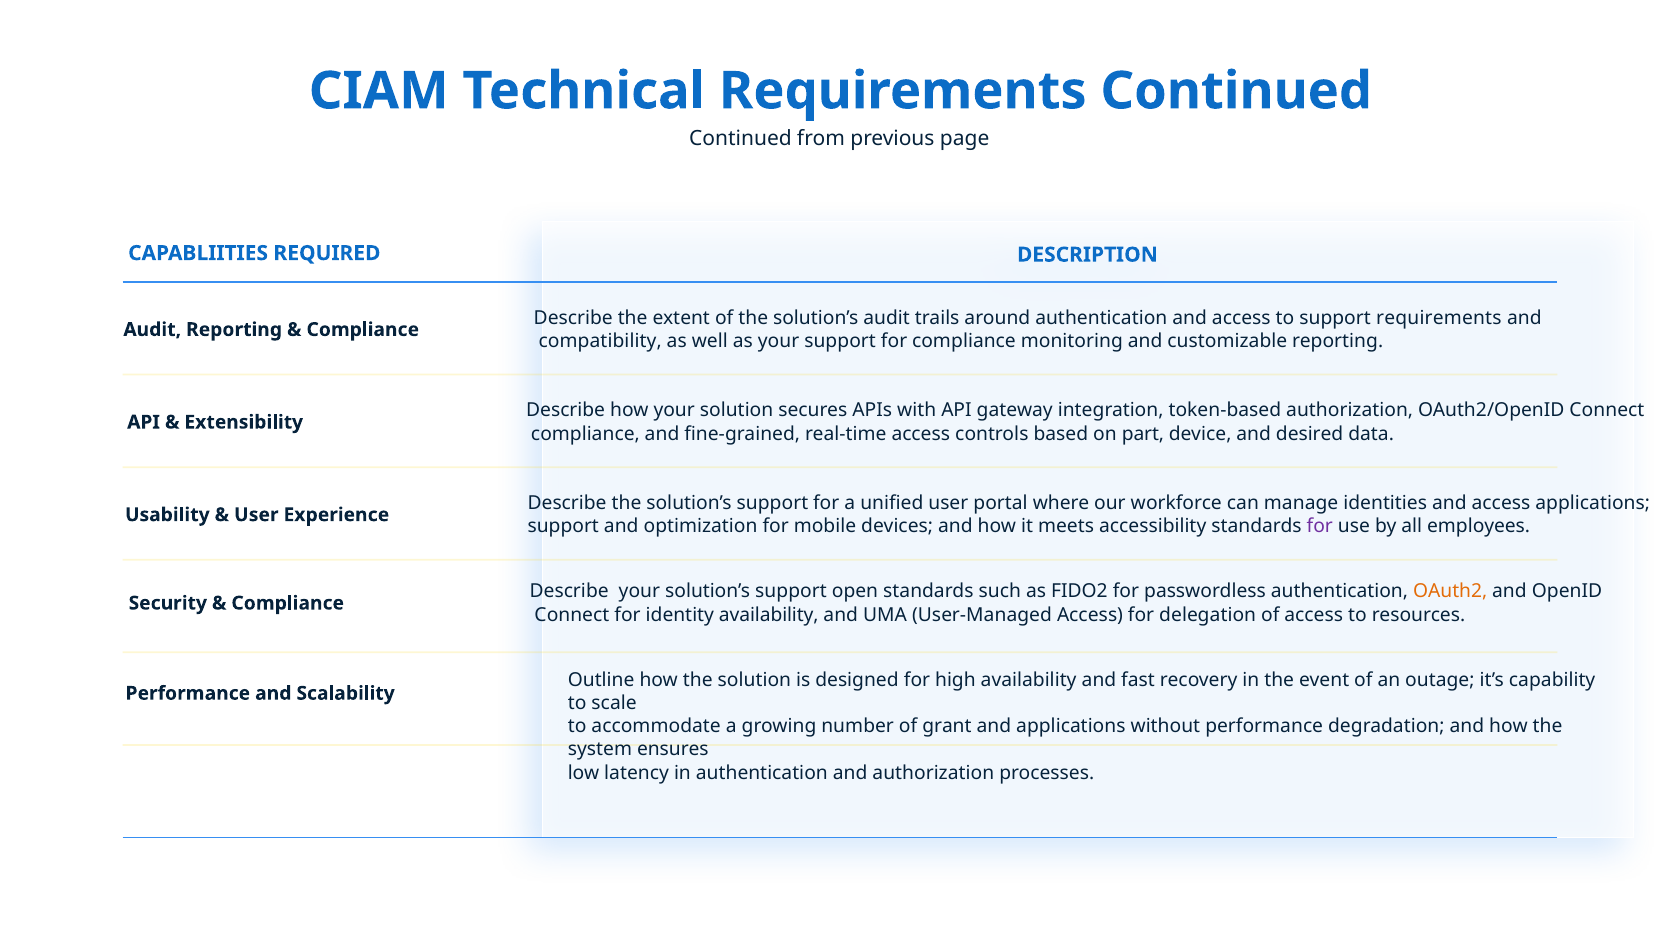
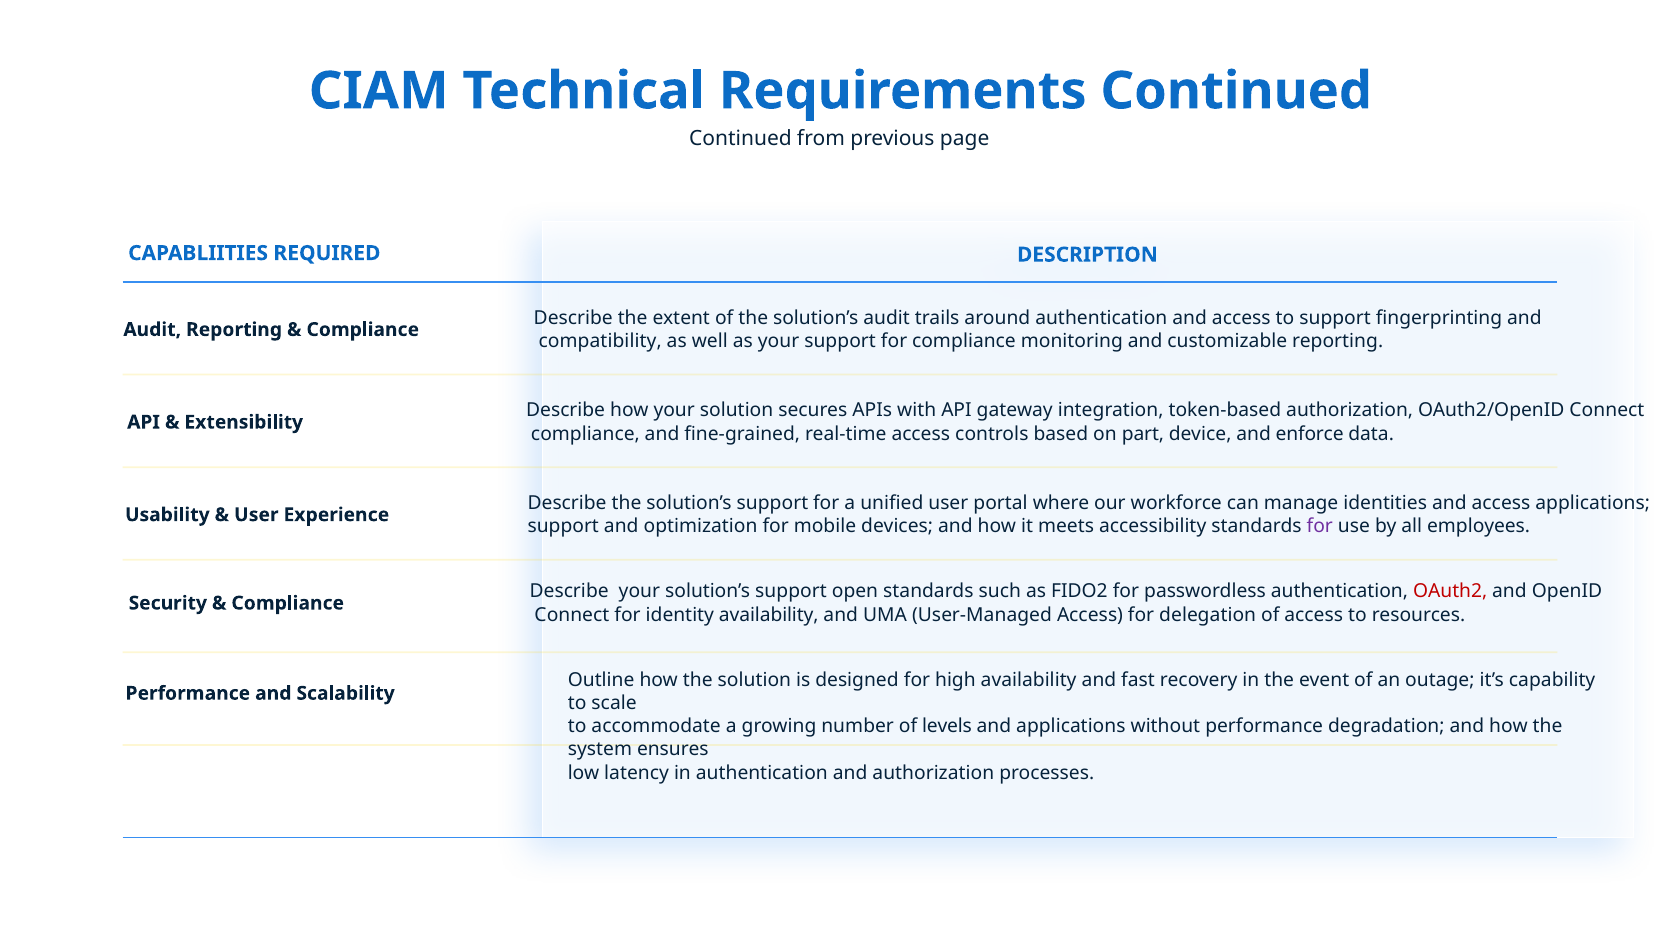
support requirements: requirements -> fingerprinting (1439, 318)
desired: desired -> enforce (1310, 434)
OAuth2 colour: orange -> red (1450, 592)
grant: grant -> levels (947, 726)
